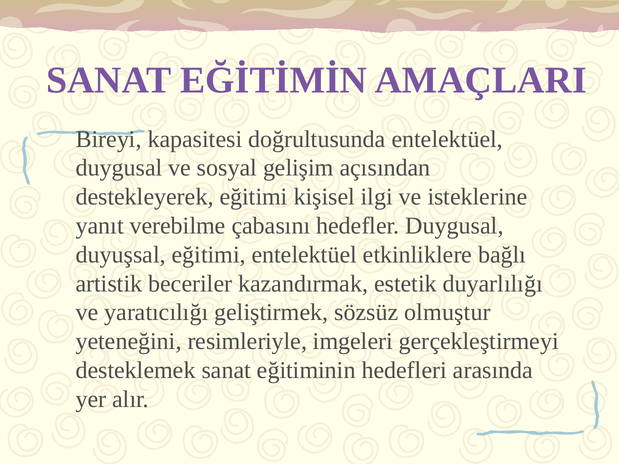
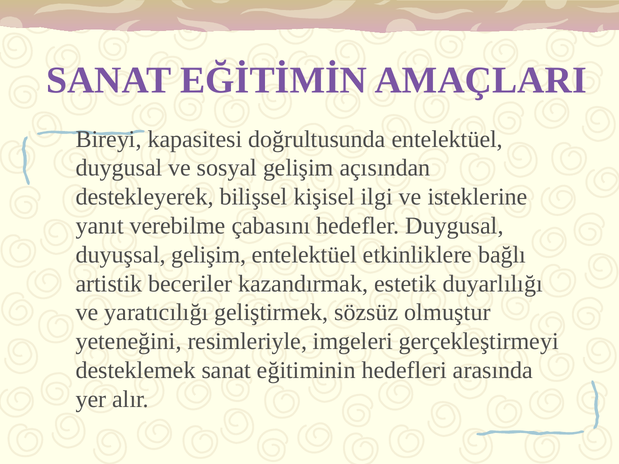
destekleyerek eğitimi: eğitimi -> bilişsel (254, 197)
duyuşsal eğitimi: eğitimi -> gelişim (209, 255)
